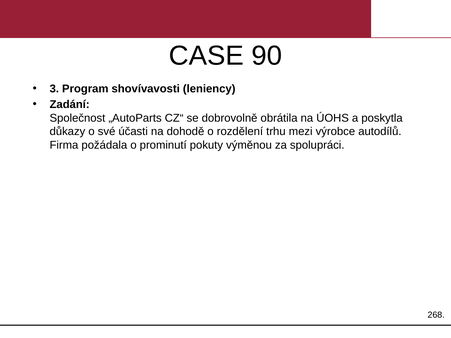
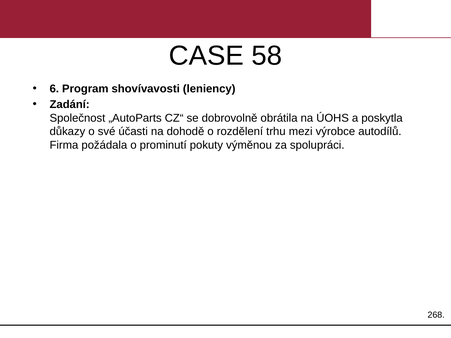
90: 90 -> 58 (267, 56)
3: 3 -> 6 (54, 89)
